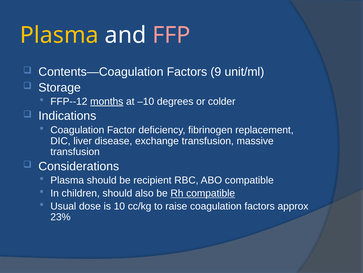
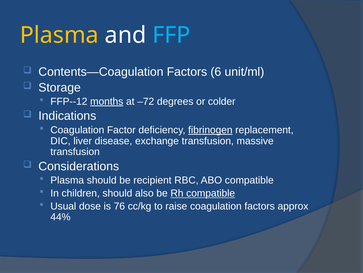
FFP colour: pink -> light blue (171, 35)
9: 9 -> 6 (216, 72)
–10: –10 -> –72 (146, 101)
fibrinogen underline: none -> present (210, 130)
10: 10 -> 76 (119, 206)
23%: 23% -> 44% (60, 216)
